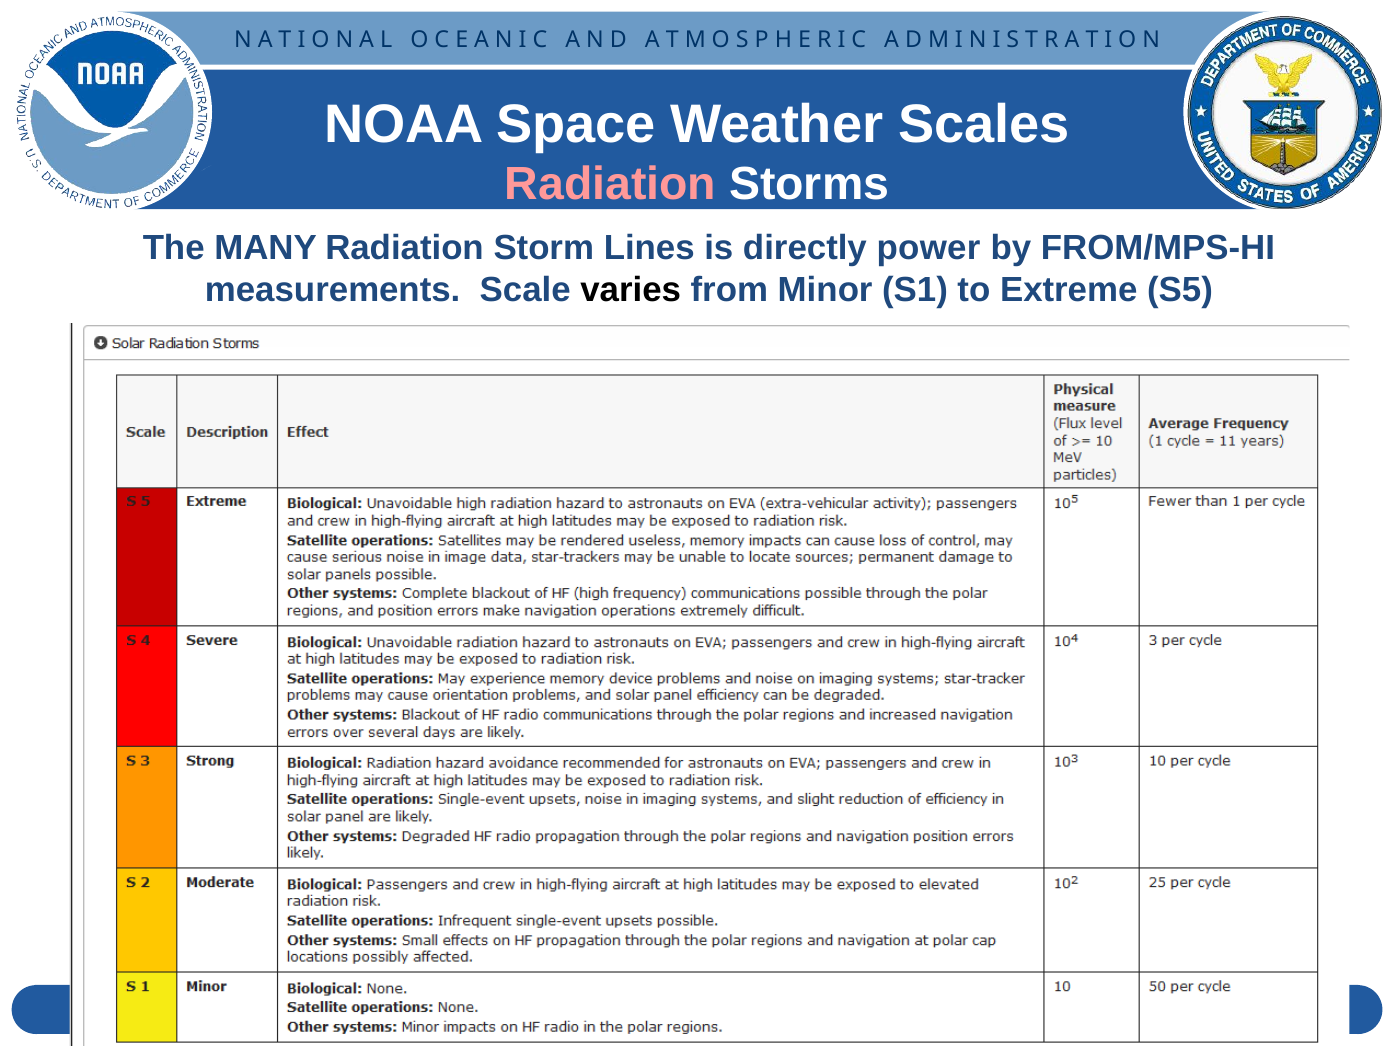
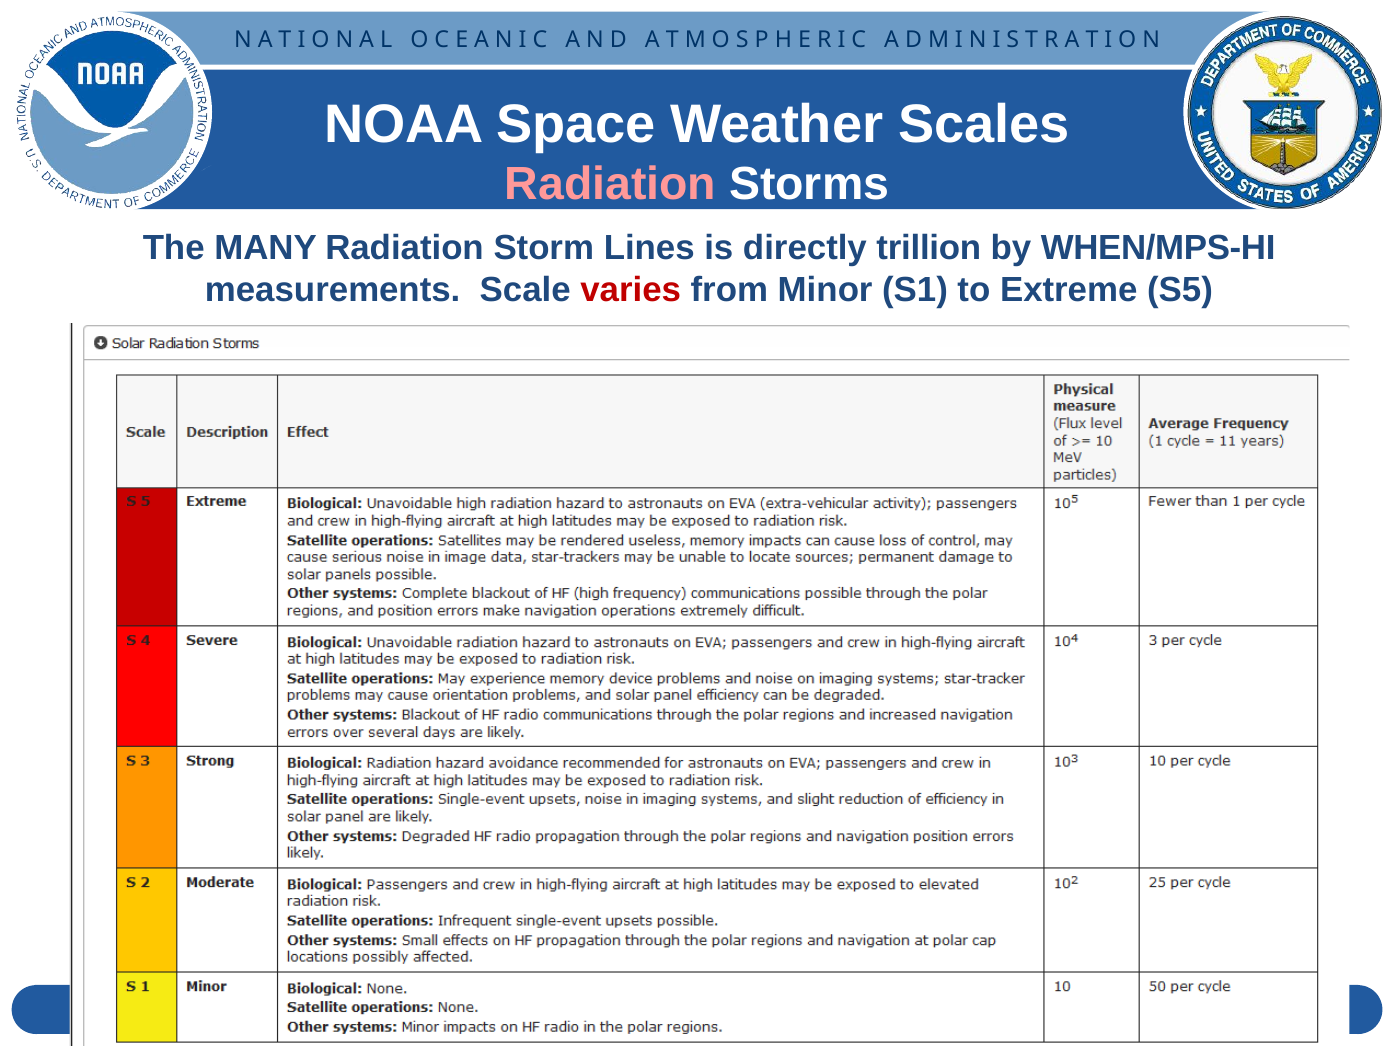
power: power -> trillion (929, 248)
FROM/MPS-HI: FROM/MPS-HI -> WHEN/MPS-HI (1158, 248)
varies colour: black -> red (631, 289)
